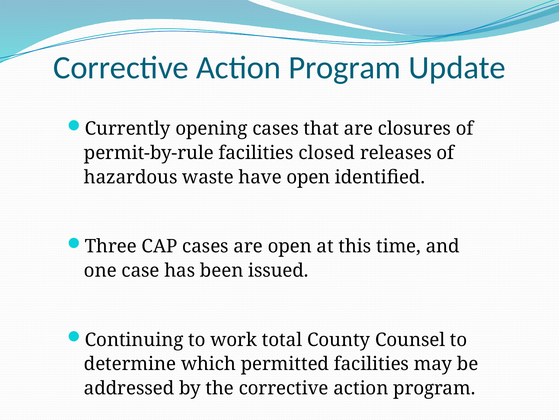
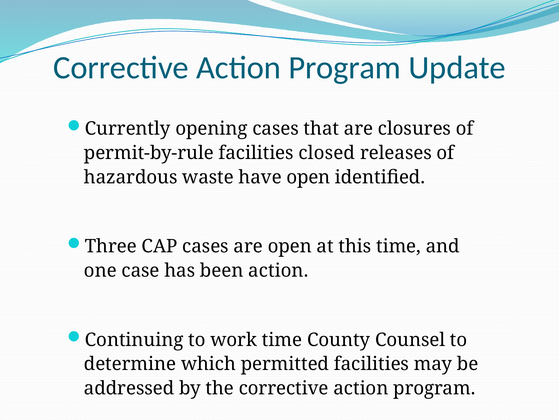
been issued: issued -> action (278, 270)
work total: total -> time (282, 339)
